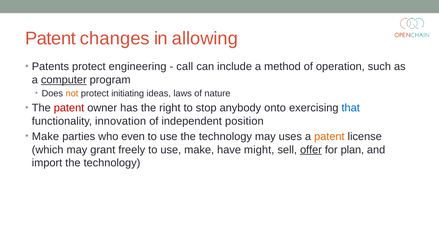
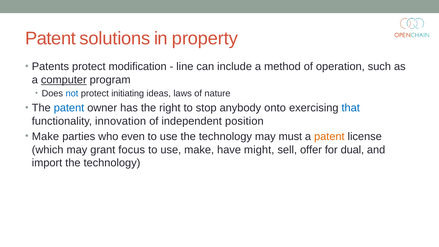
changes: changes -> solutions (115, 38)
allowing: allowing -> property (205, 38)
engineering: engineering -> modification (138, 67)
call: call -> line (185, 67)
not colour: orange -> blue (72, 94)
patent colour: red -> blue (69, 108)
uses: uses -> must (290, 137)
freely: freely -> focus (132, 150)
offer underline: present -> none (311, 150)
plan: plan -> dual (352, 150)
